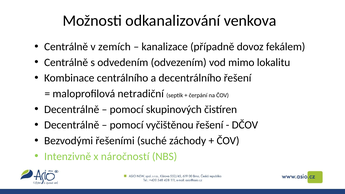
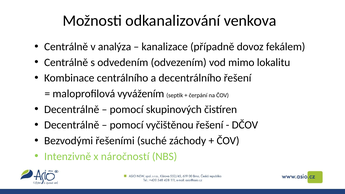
zemích: zemích -> analýza (115, 47)
netradiční: netradiční -> vyvážením (141, 94)
